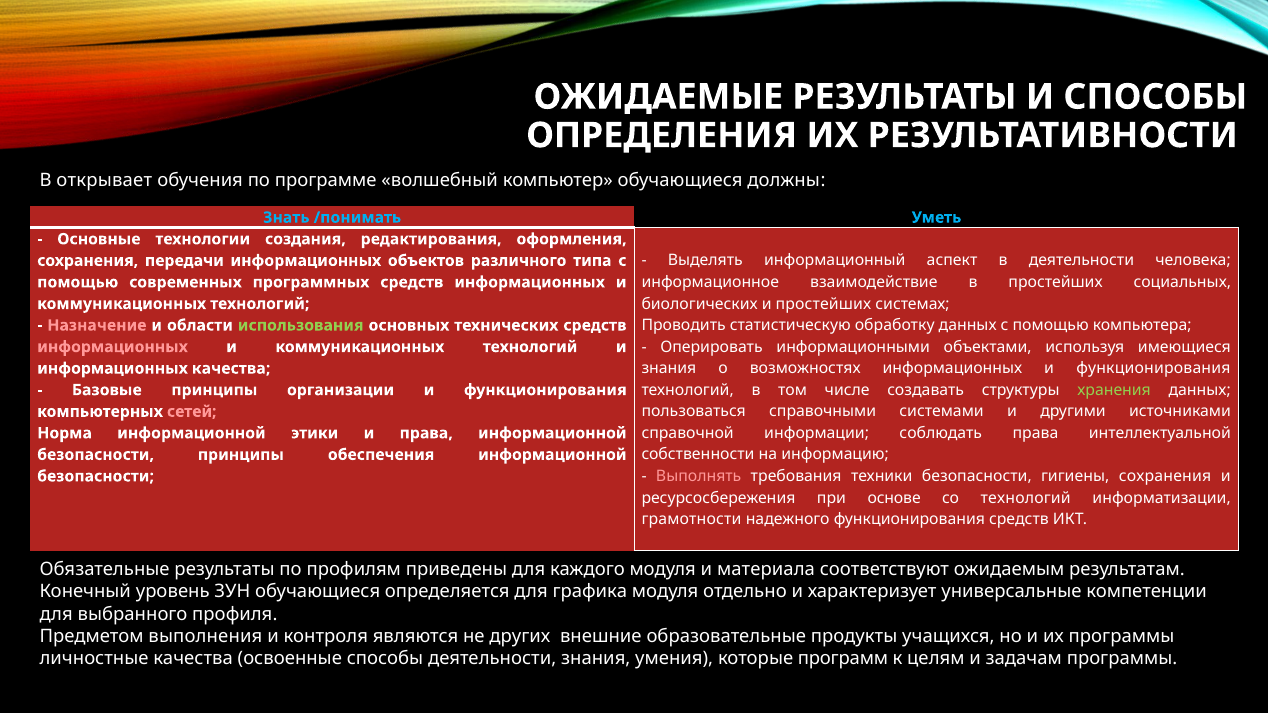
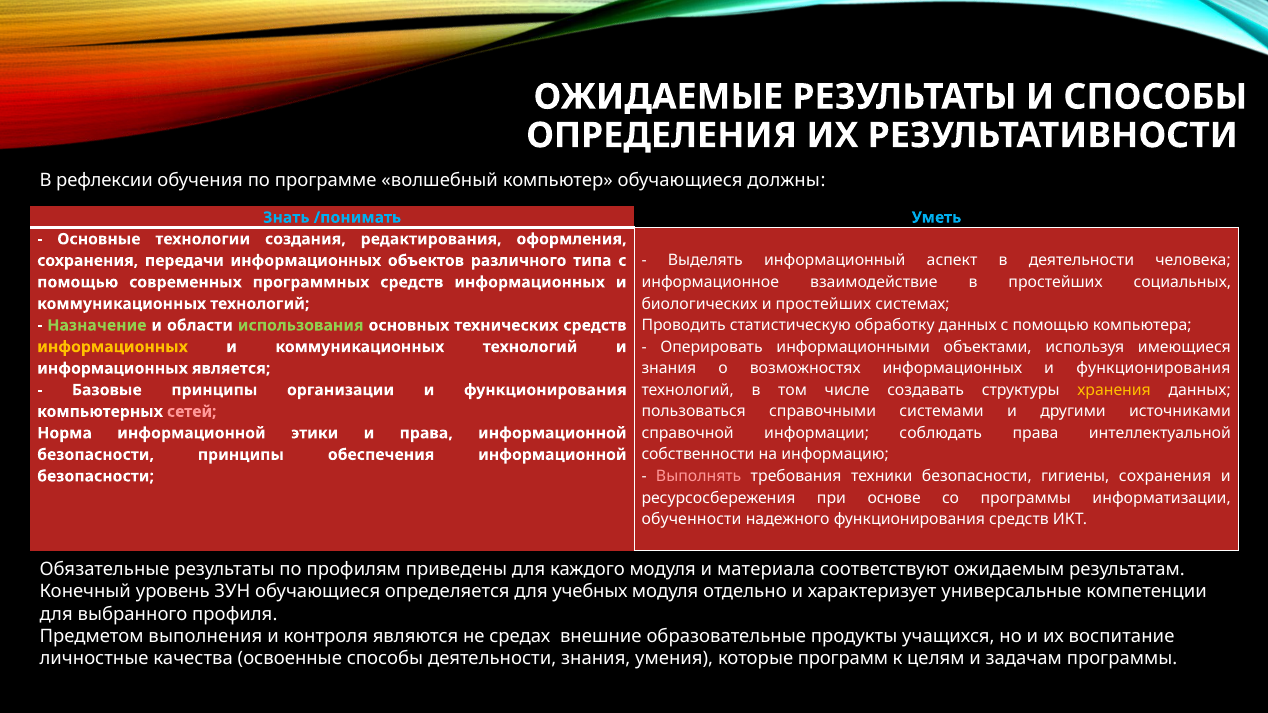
открывает: открывает -> рефлексии (105, 180)
Назначение colour: pink -> light green (97, 325)
информационных colour: pink -> yellow (113, 347)
информационных качества: качества -> является (231, 369)
хранения colour: light green -> yellow (1114, 390)
со технологий: технологий -> программы (1026, 498)
грамотности: грамотности -> обученности (692, 520)
графика: графика -> учебных (590, 592)
других: других -> средах (520, 636)
их программы: программы -> воспитание (1122, 636)
